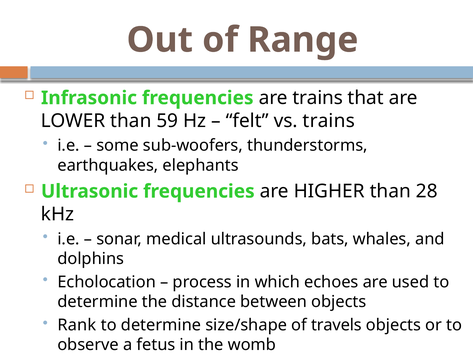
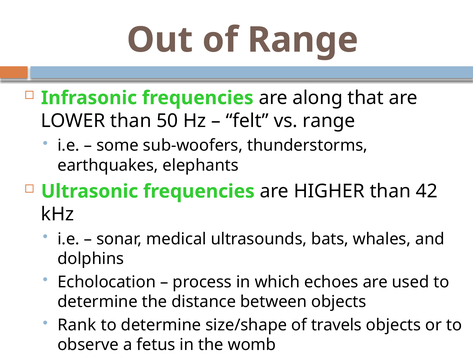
are trains: trains -> along (318, 98)
59: 59 -> 50 (167, 121)
vs trains: trains -> range (329, 121)
28: 28 -> 42 (427, 191)
